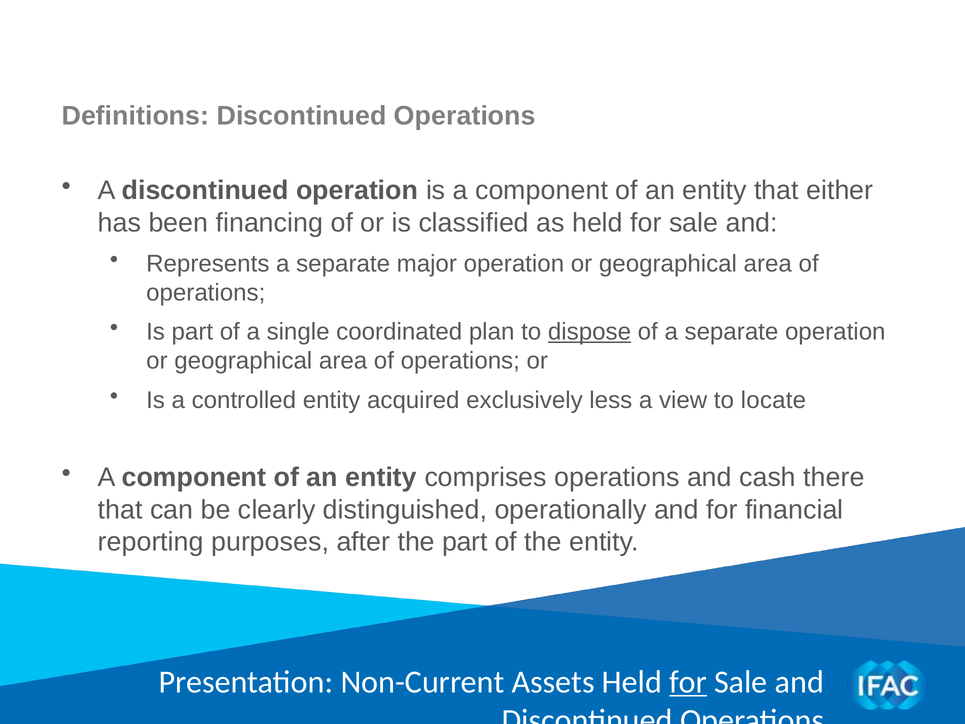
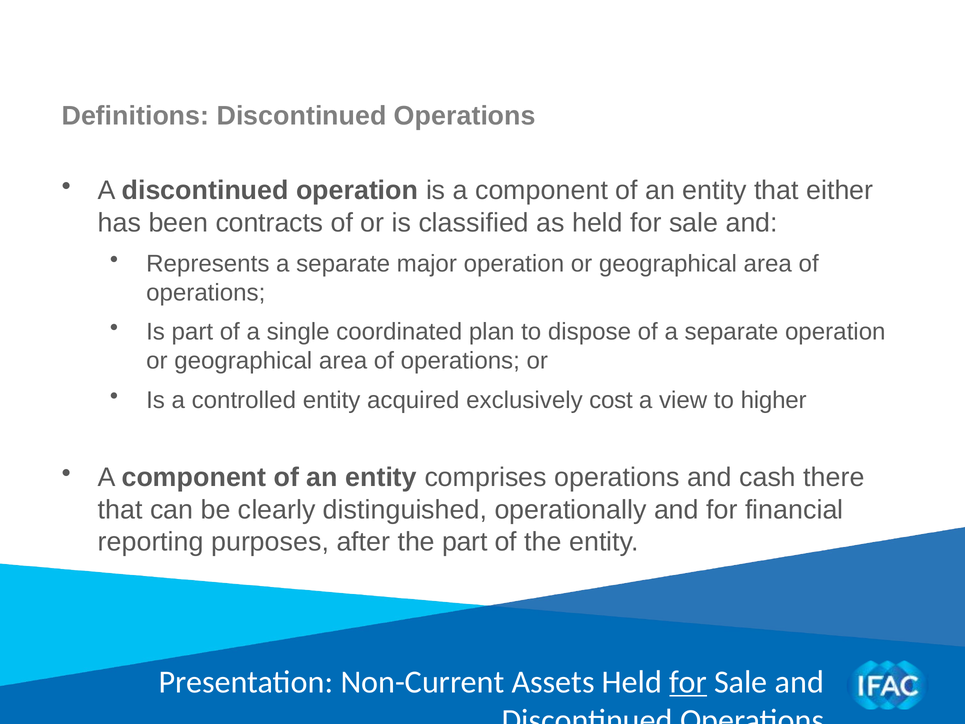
financing: financing -> contracts (269, 223)
dispose underline: present -> none (590, 332)
less: less -> cost (611, 400)
locate: locate -> higher (774, 400)
